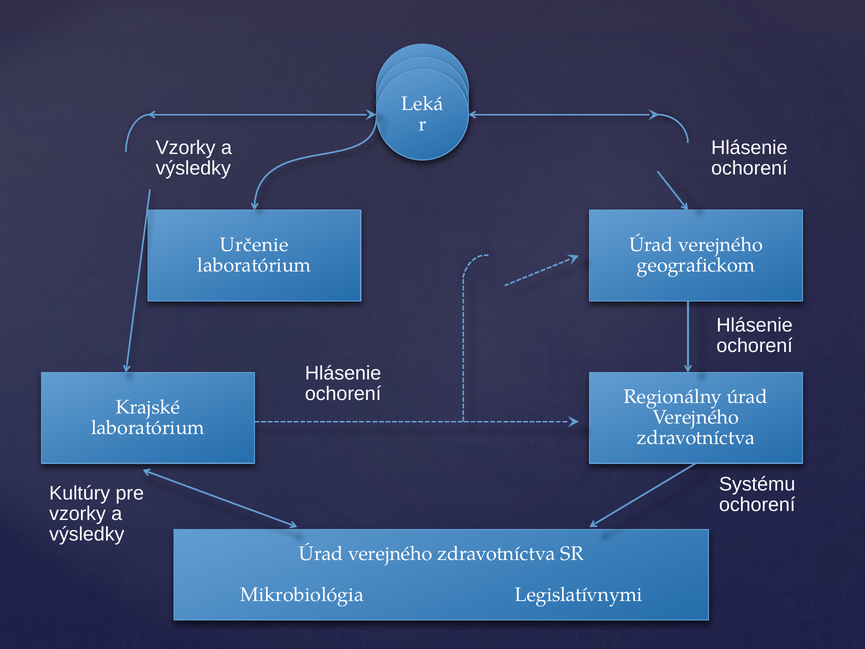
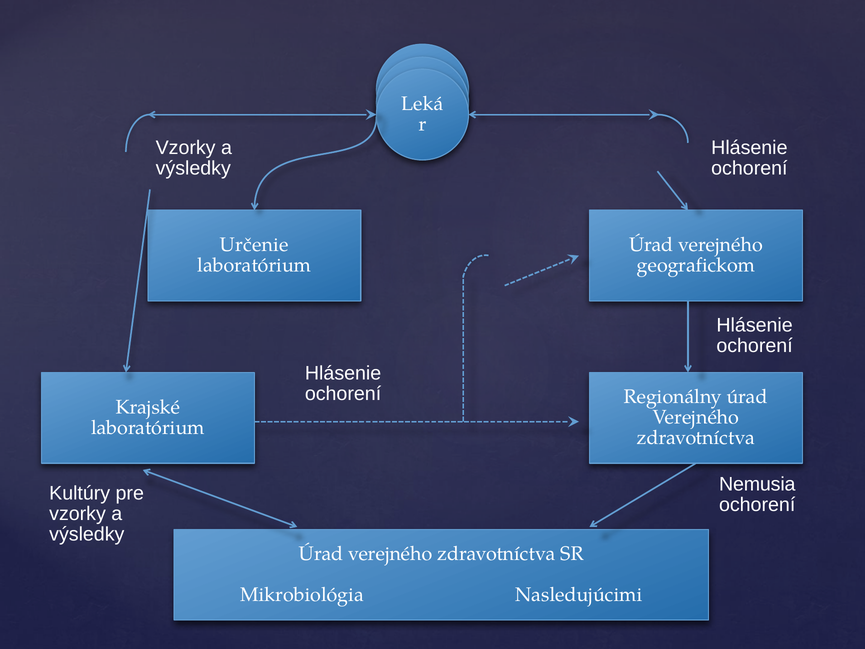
Systému: Systému -> Nemusia (757, 485)
Legislatívnymi: Legislatívnymi -> Nasledujúcimi (579, 595)
